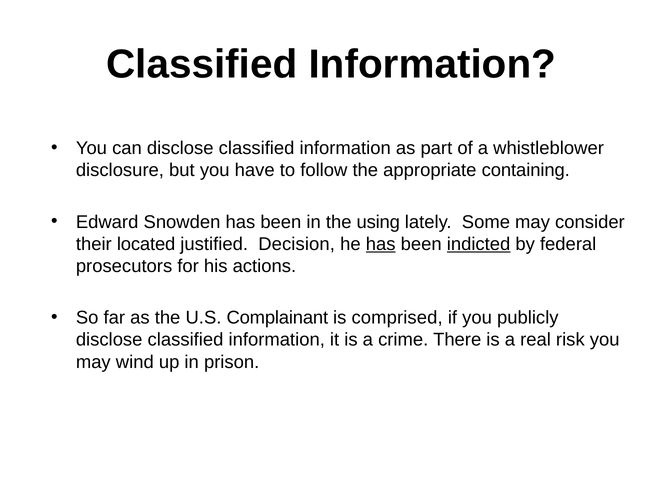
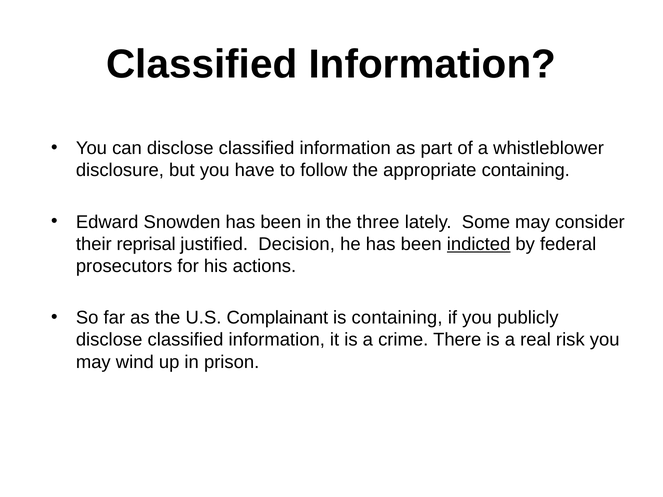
using: using -> three (378, 222)
located: located -> reprisal (146, 244)
has underline: present -> none (381, 244)
is comprised: comprised -> containing (397, 318)
